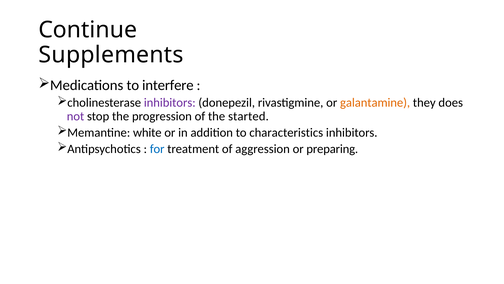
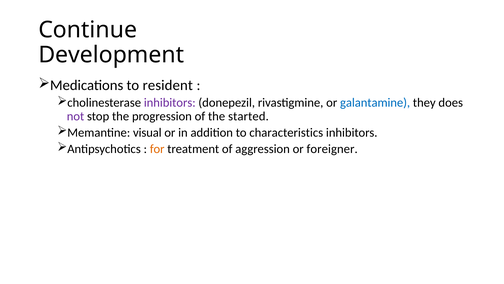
Supplements: Supplements -> Development (111, 55)
interfere: interfere -> resident (168, 85)
galantamine colour: orange -> blue (375, 103)
white: white -> visual (147, 132)
for colour: blue -> orange (157, 149)
preparing: preparing -> foreigner (332, 149)
